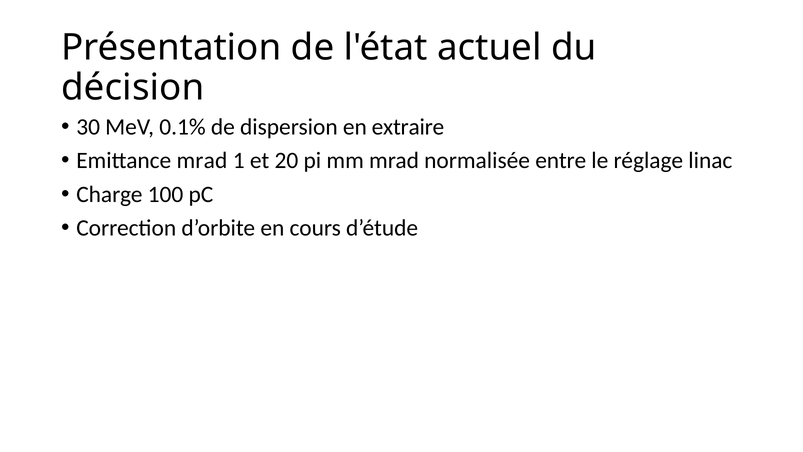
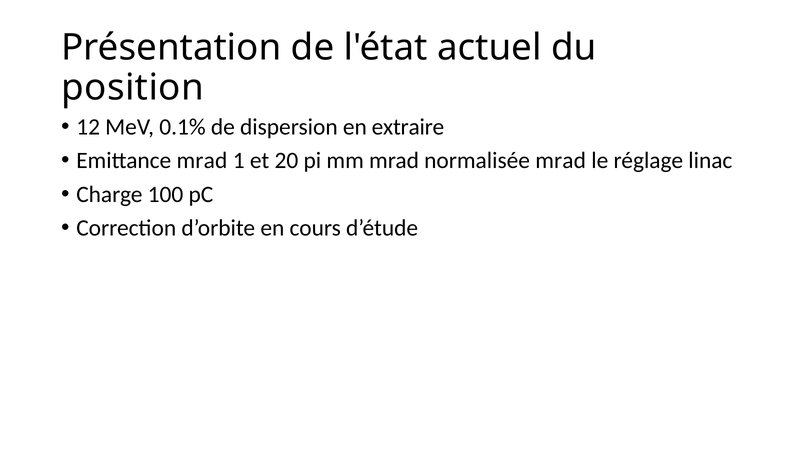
décision: décision -> position (133, 87)
30: 30 -> 12 (88, 127)
normalisée entre: entre -> mrad (561, 161)
